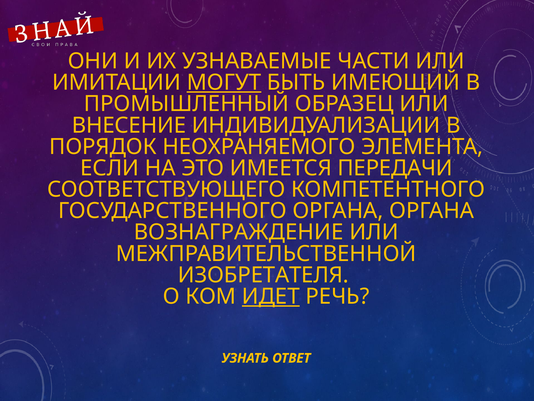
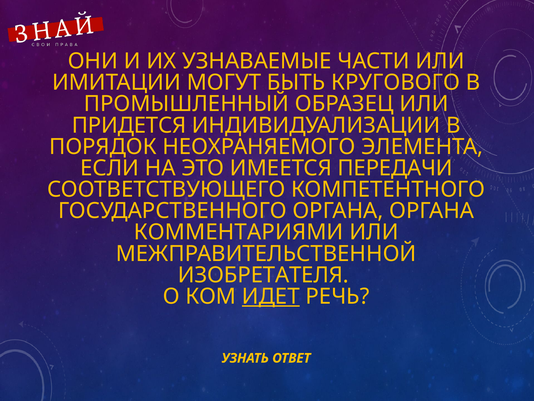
МОГУТ underline: present -> none (224, 82)
ИМЕЮЩИЙ: ИМЕЮЩИЙ -> КРУГОВОГО (396, 82)
ВНЕСЕНИЕ: ВНЕСЕНИЕ -> ПРИДЕТСЯ (129, 125)
ВОЗНАГРАЖДЕНИЕ: ВОЗНАГРАЖДЕНИЕ -> КОММЕНТАРИЯМИ (239, 232)
